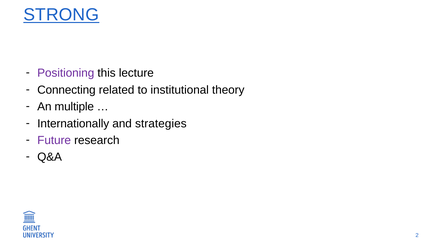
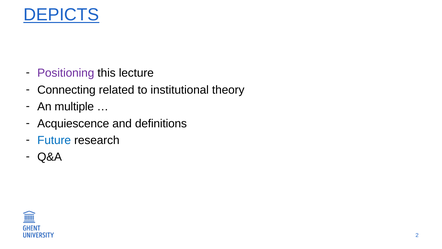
STRONG: STRONG -> DEPICTS (61, 15)
Internationally: Internationally -> Acquiescence (73, 123)
strategies: strategies -> definitions (161, 123)
Future colour: purple -> blue (54, 140)
